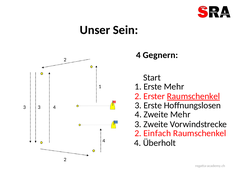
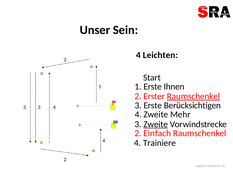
Gegnern: Gegnern -> Leichten (160, 55)
Erste Mehr: Mehr -> Ihnen (174, 86)
Hoffnungslosen: Hoffnungslosen -> Berücksichtigen (192, 105)
Zweite underline: none -> present (156, 124)
Überholt: Überholt -> Trainiere (159, 143)
